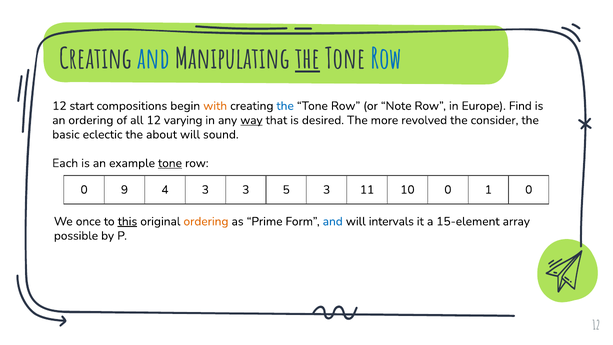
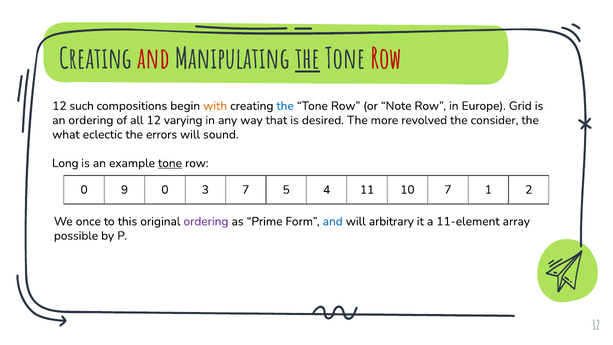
and colour: blue -> red (154, 59)
Row colour: blue -> red (386, 59)
start: start -> such (82, 106)
Find: Find -> Grid (520, 106)
way underline: present -> none (251, 120)
basic: basic -> what (66, 134)
about: about -> errors (162, 134)
Each: Each -> Long (65, 163)
9 4: 4 -> 0 (165, 190)
3 3: 3 -> 7 (246, 190)
5 3: 3 -> 4 (327, 190)
10 0: 0 -> 7 (448, 190)
1 0: 0 -> 2 (529, 190)
this underline: present -> none (127, 221)
ordering colour: orange -> purple (206, 221)
intervals: intervals -> arbitrary (391, 221)
15-element: 15-element -> 11-element (468, 221)
